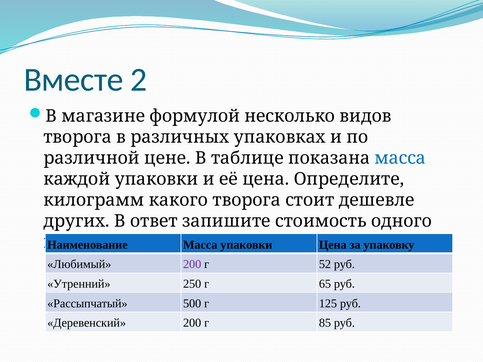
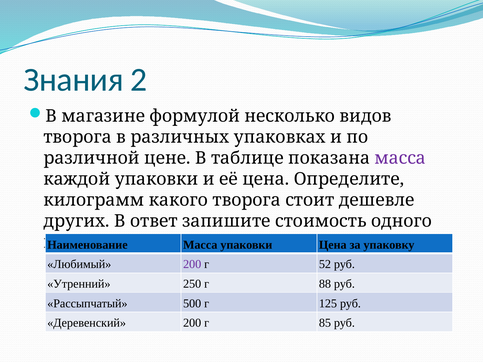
Вместе: Вместе -> Знания (74, 80)
масса colour: blue -> purple (400, 158)
65: 65 -> 88 (325, 284)
